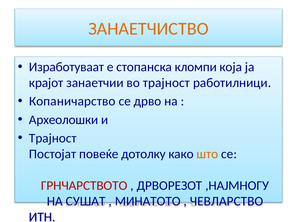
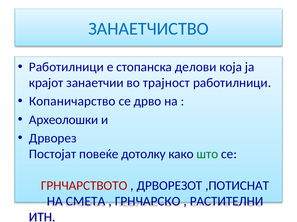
ЗАНАЕТЧИСТВО colour: orange -> blue (148, 29)
Изработуваат: Изработуваат -> Работилници (66, 67)
кломпи: кломпи -> делови (196, 67)
Трајност: Трајност -> Дрворез (53, 139)
што colour: orange -> green (207, 154)
,НАЈМНОГУ: ,НАЈМНОГУ -> ,ПОТИСНАТ (237, 186)
СУШАТ: СУШАТ -> СМЕТА (86, 202)
МИНАТОТО: МИНАТОТО -> ГРНЧАРСКО (148, 202)
ЧЕВЛАРСТВО: ЧЕВЛАРСТВО -> РАСТИТЕЛНИ (227, 202)
